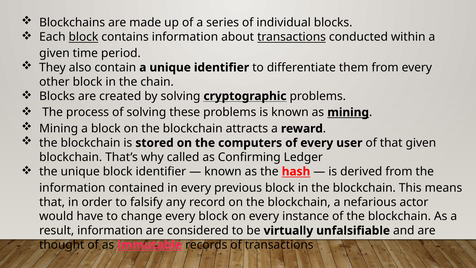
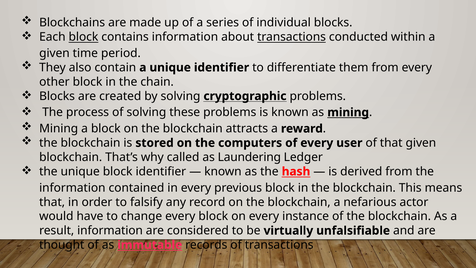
Confirming: Confirming -> Laundering (249, 157)
